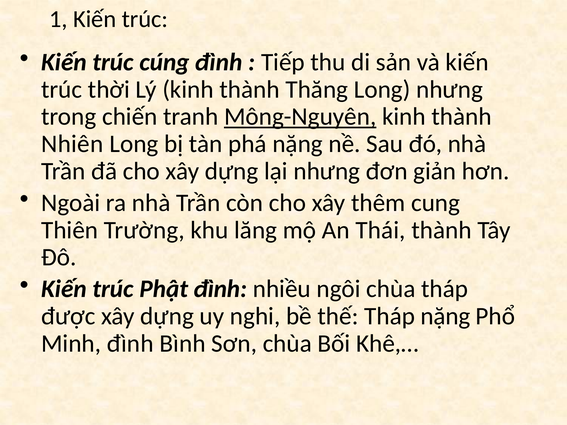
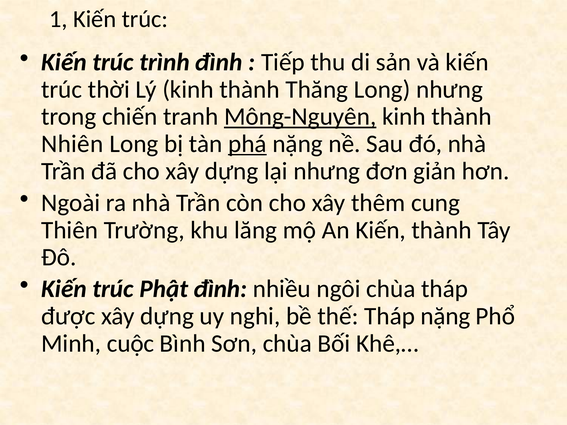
cúng: cúng -> trình (164, 62)
phá underline: none -> present (247, 144)
An Thái: Thái -> Kiến (381, 230)
Minh đình: đình -> cuộc (130, 344)
